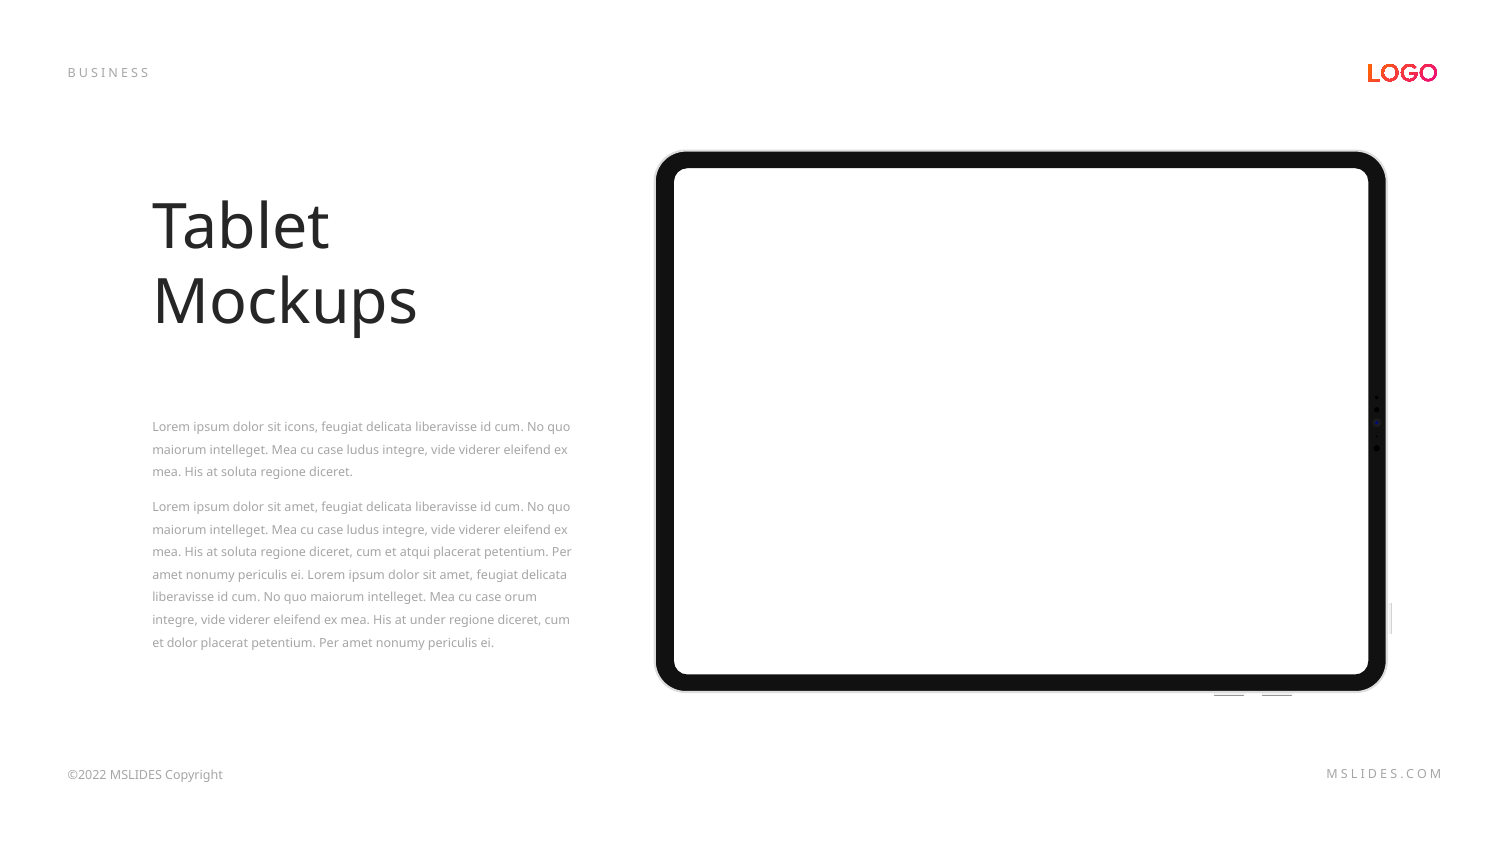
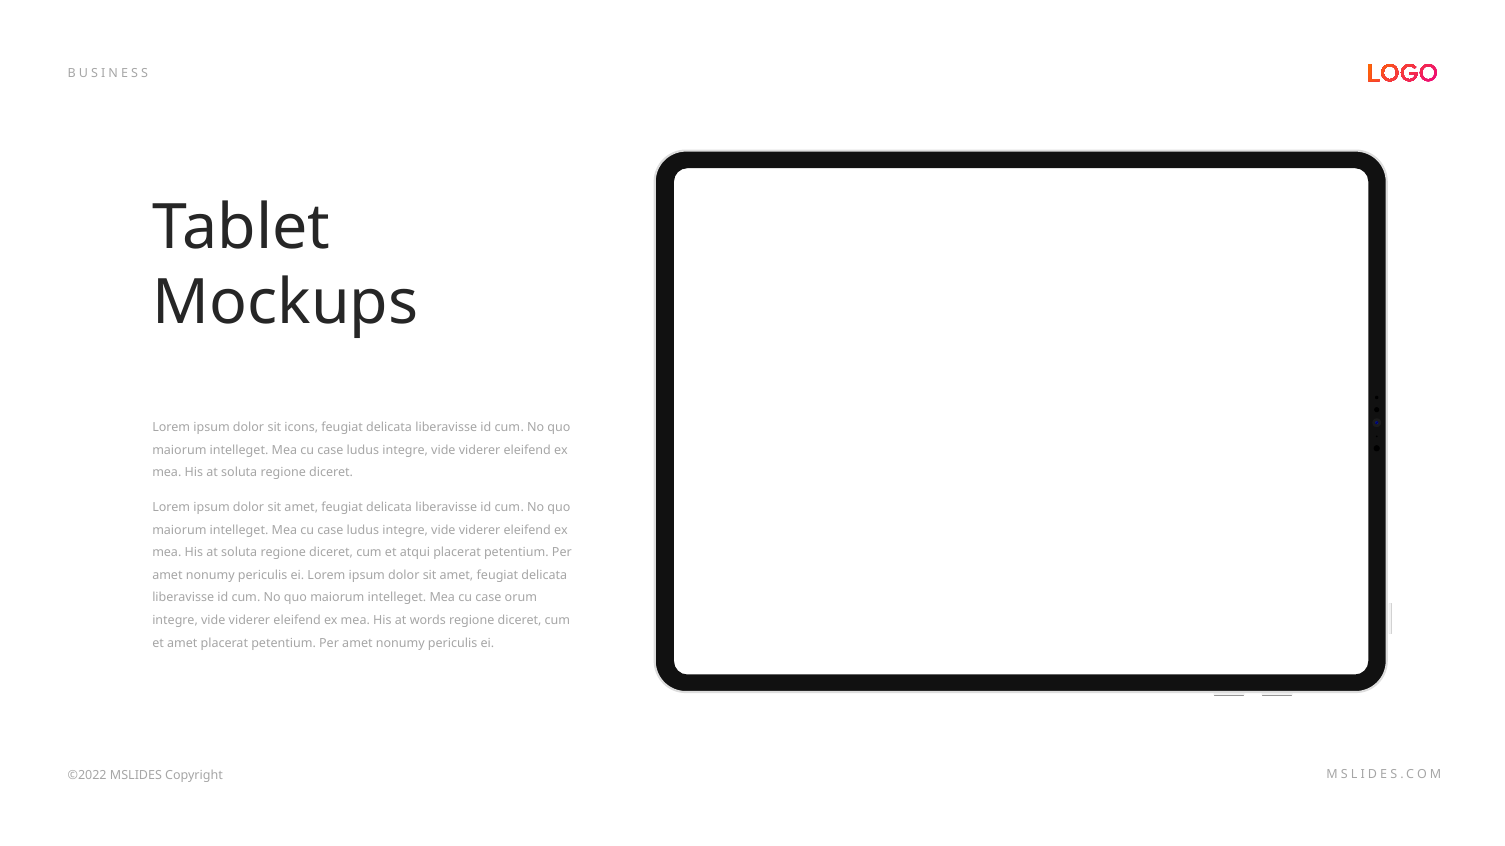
under: under -> words (428, 621)
et dolor: dolor -> amet (182, 643)
